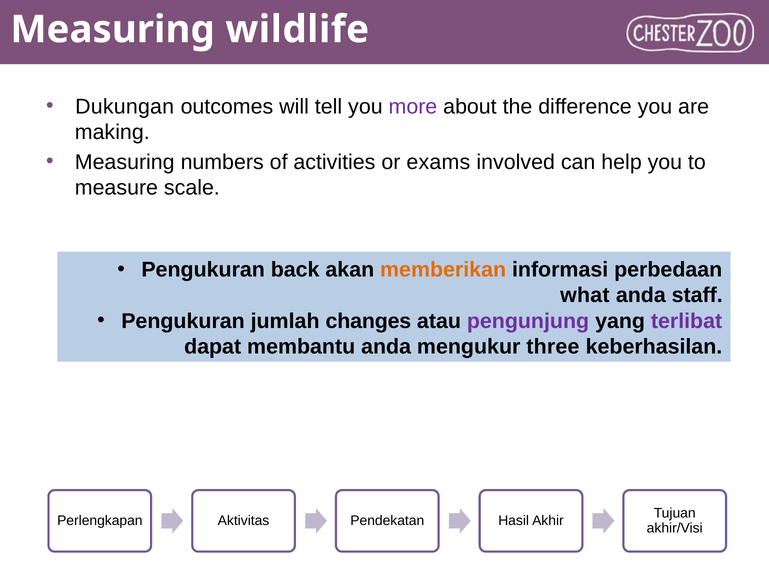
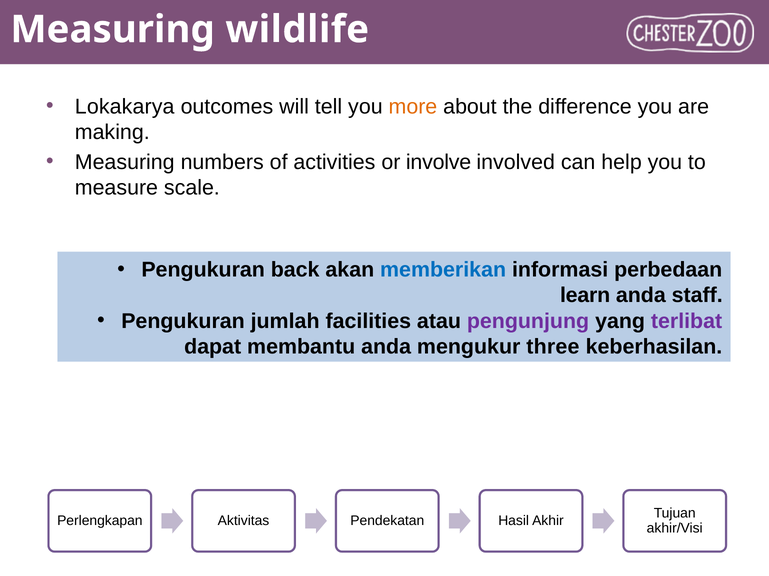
Dukungan: Dukungan -> Lokakarya (125, 107)
more colour: purple -> orange (413, 107)
exams: exams -> involve (439, 162)
memberikan colour: orange -> blue (443, 270)
what: what -> learn (585, 296)
changes: changes -> facilities (368, 321)
